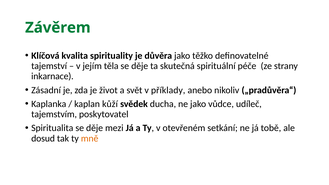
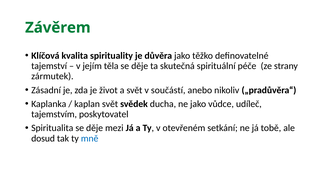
inkarnace: inkarnace -> zármutek (52, 76)
příklady: příklady -> součástí (168, 90)
kaplan kůží: kůží -> svět (110, 104)
mně colour: orange -> blue (90, 138)
